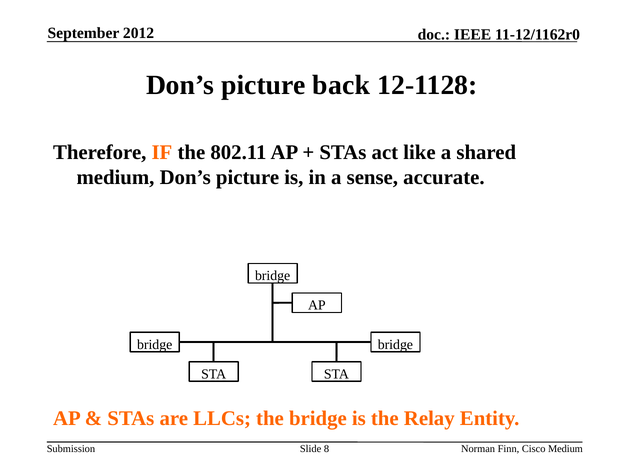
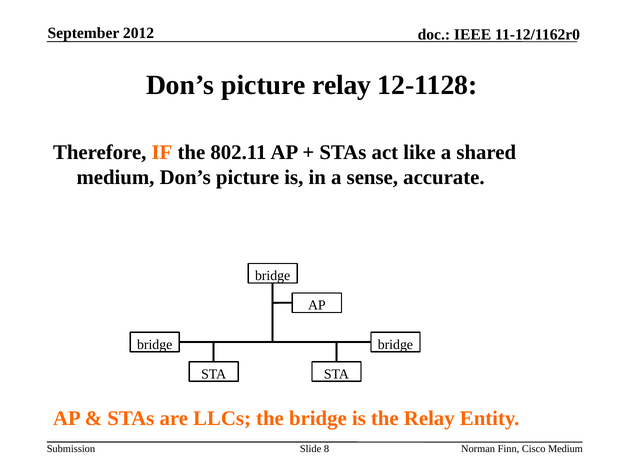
picture back: back -> relay (342, 85)
